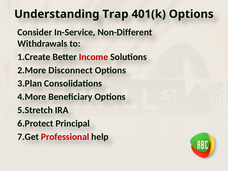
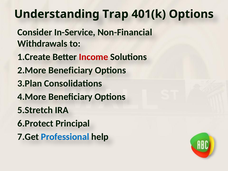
Non-Different: Non-Different -> Non-Financial (125, 32)
Disconnect: Disconnect -> Beneficiary (71, 70)
Professional colour: red -> blue (65, 137)
